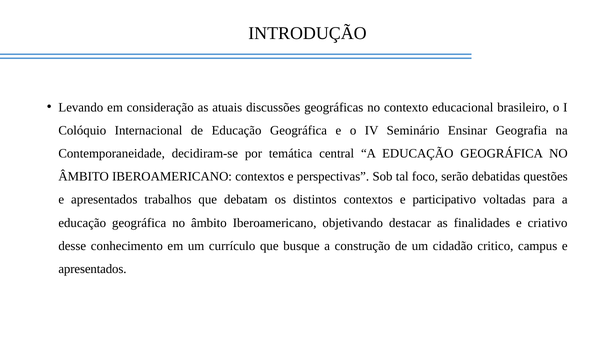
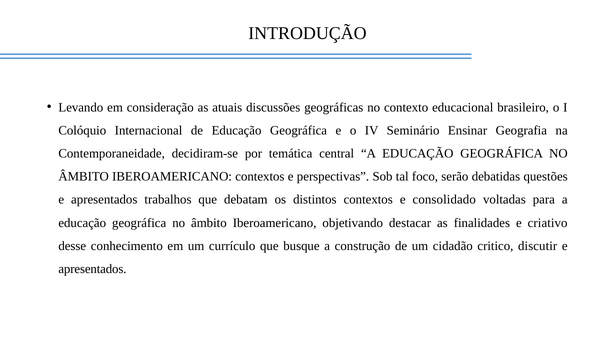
participativo: participativo -> consolidado (444, 200)
campus: campus -> discutir (538, 246)
